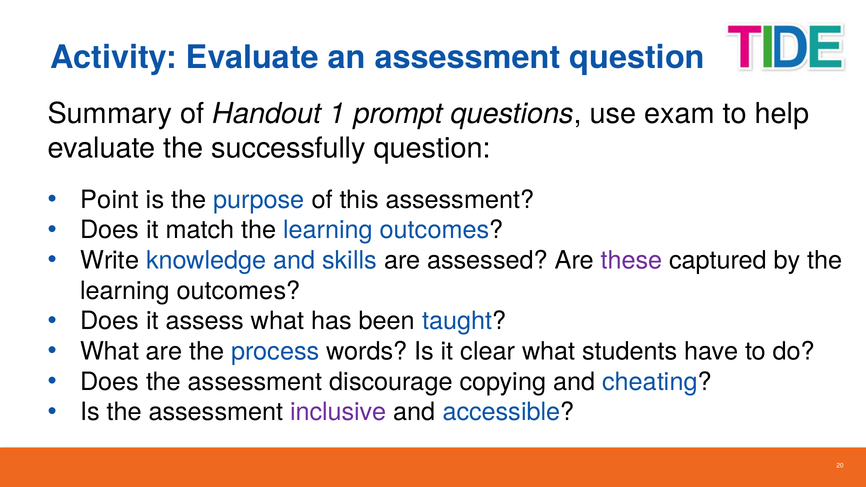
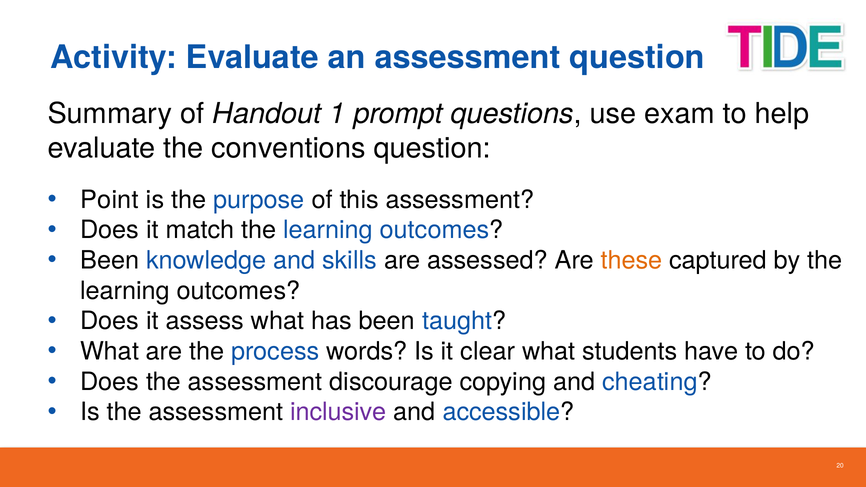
successfully: successfully -> conventions (289, 148)
Write: Write -> Been (110, 261)
these colour: purple -> orange (631, 261)
